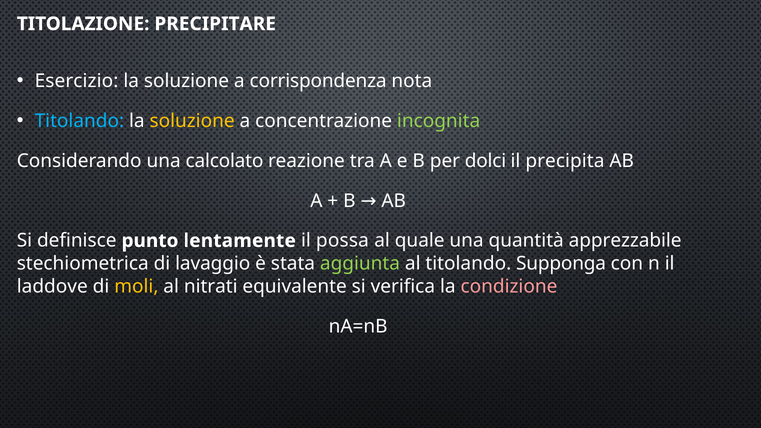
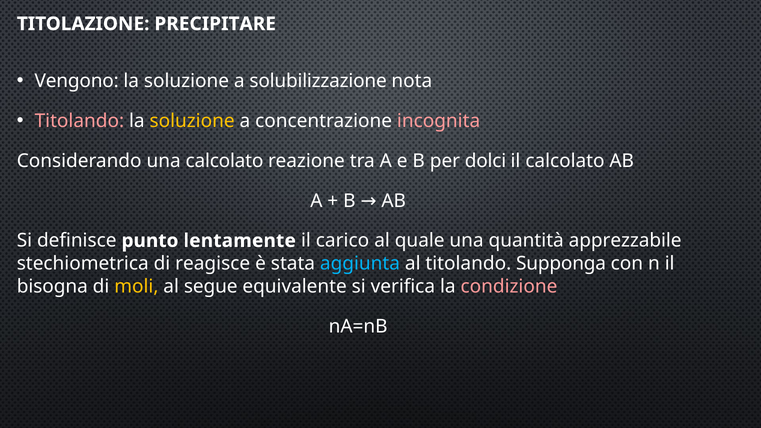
Esercizio: Esercizio -> Vengono (77, 81)
corrispondenza: corrispondenza -> solubilizzazione (318, 81)
Titolando colour: light blue -> pink (79, 121)
incognita colour: light green -> pink (439, 121)
il precipita: precipita -> calcolato (565, 161)
possa: possa -> carico (343, 241)
lavaggio: lavaggio -> reagisce (213, 264)
aggiunta colour: light green -> light blue (360, 264)
laddove: laddove -> bisogna (52, 286)
nitrati: nitrati -> segue (211, 286)
